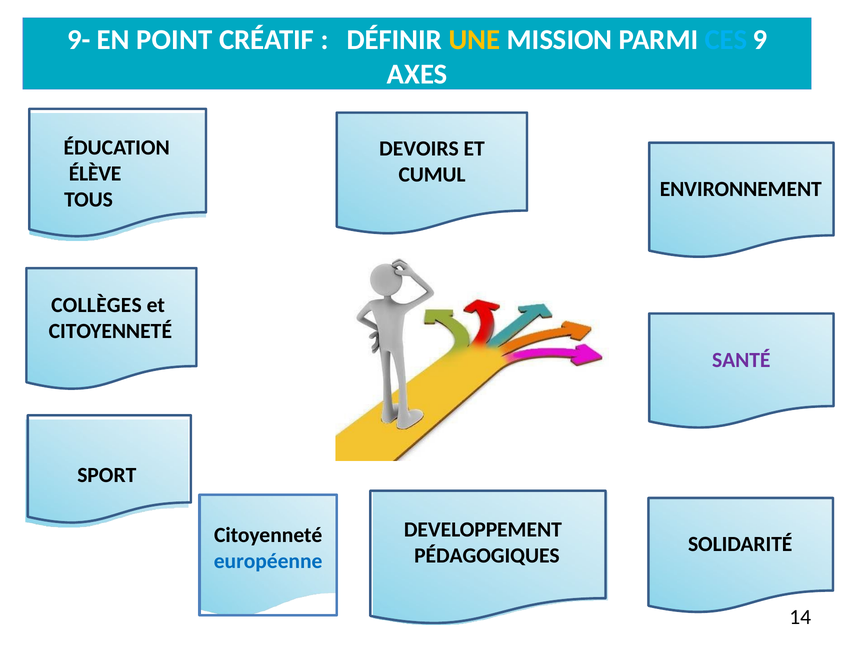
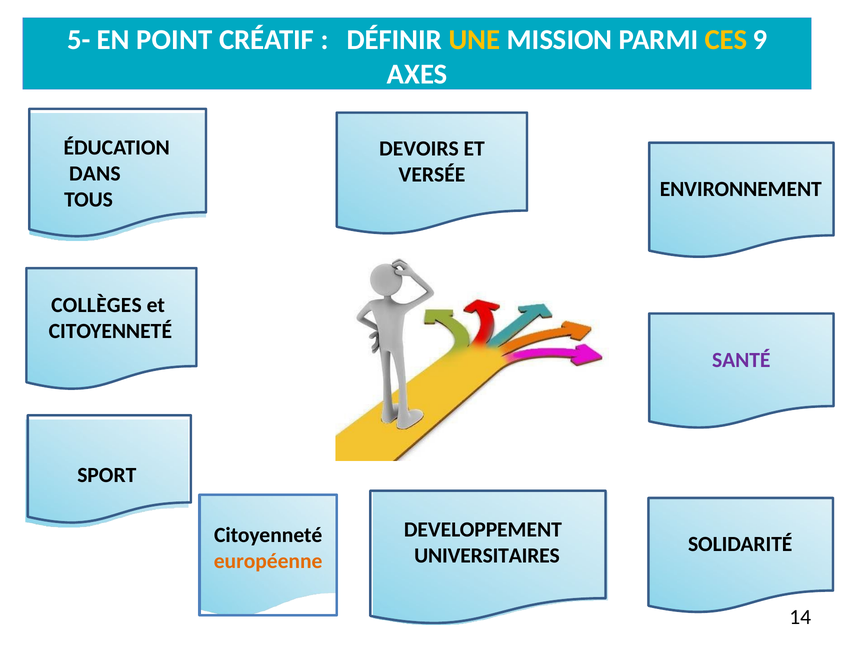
9-: 9- -> 5- (79, 40)
CES colour: light blue -> yellow (726, 40)
ÉLÈVE: ÉLÈVE -> DANS (95, 174)
CUMUL: CUMUL -> VERSÉE (432, 175)
PÉDAGOGIQUES: PÉDAGOGIQUES -> UNIVERSITAIRES (487, 556)
européenne colour: blue -> orange (268, 561)
